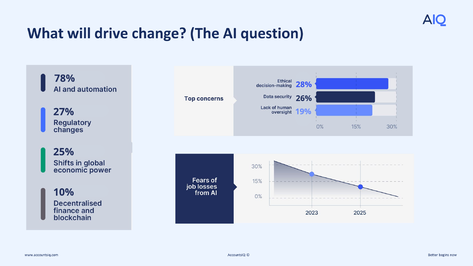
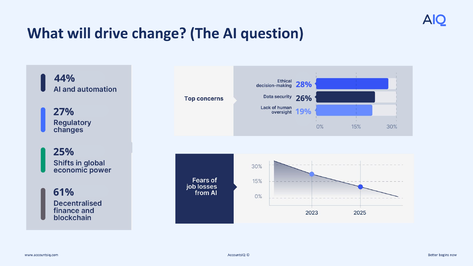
78%: 78% -> 44% (65, 78)
10%: 10% -> 61% (64, 192)
